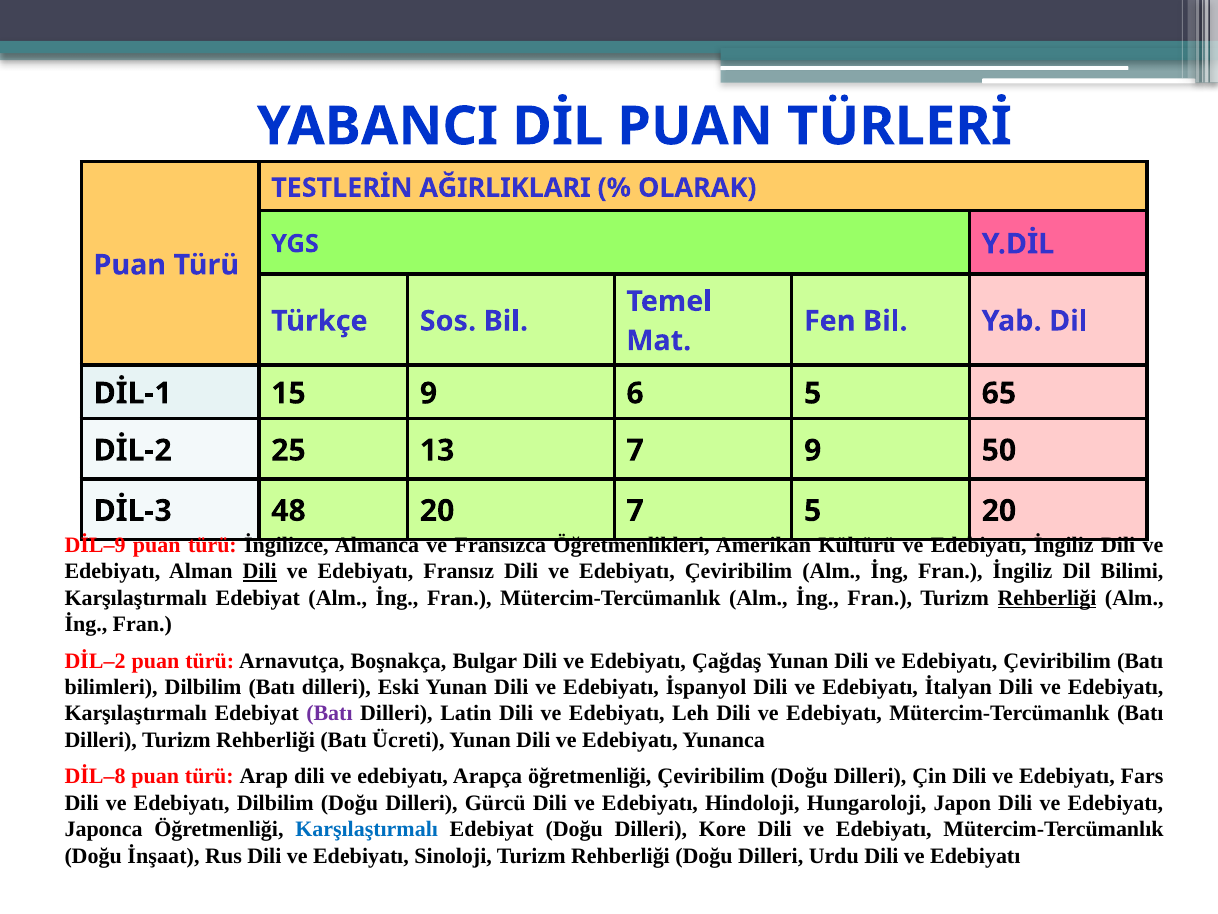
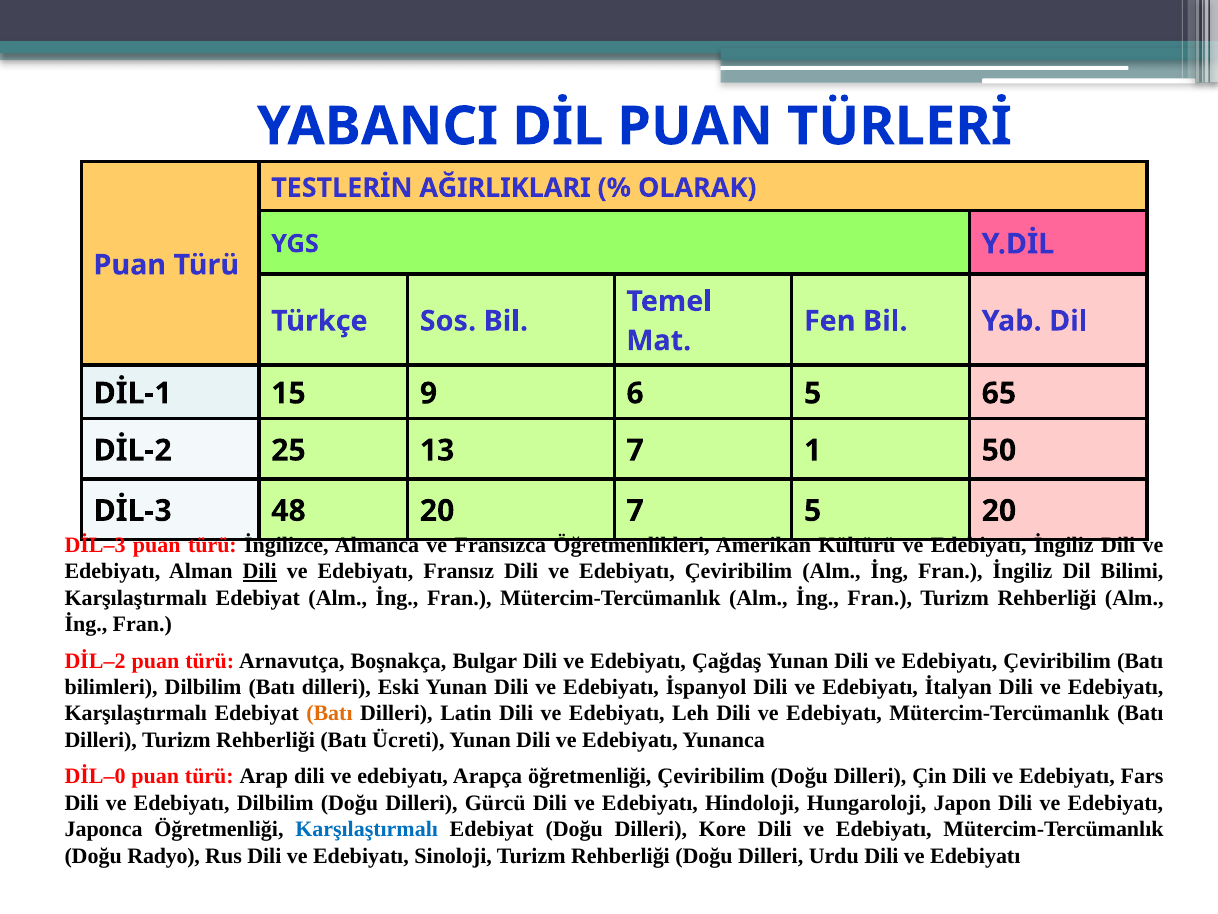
7 9: 9 -> 1 (813, 450)
DİL–9: DİL–9 -> DİL–3 (95, 545)
Rehberliği underline: present -> none (1047, 598)
Batı colour: purple -> orange (329, 713)
DİL–8: DİL–8 -> DİL–0 (95, 776)
İnşaat: İnşaat -> Radyo (164, 856)
